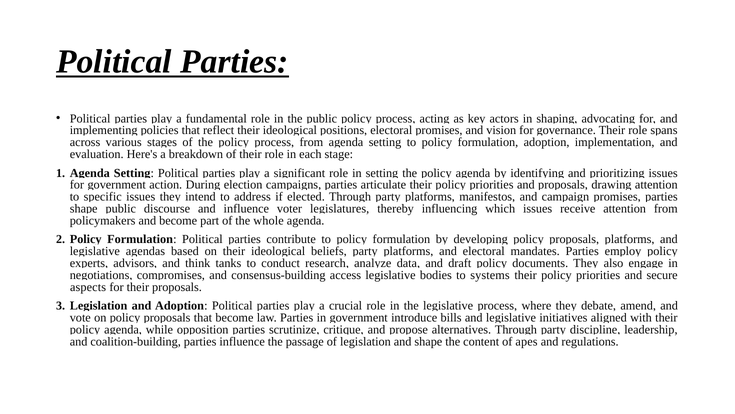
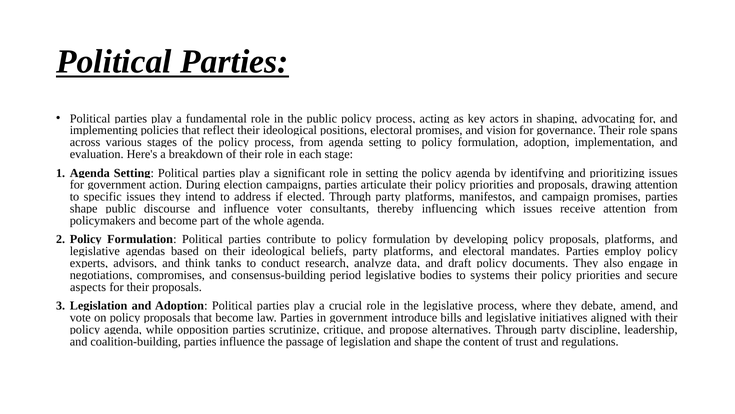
legislatures: legislatures -> consultants (340, 208)
access: access -> period (345, 275)
apes: apes -> trust (527, 341)
